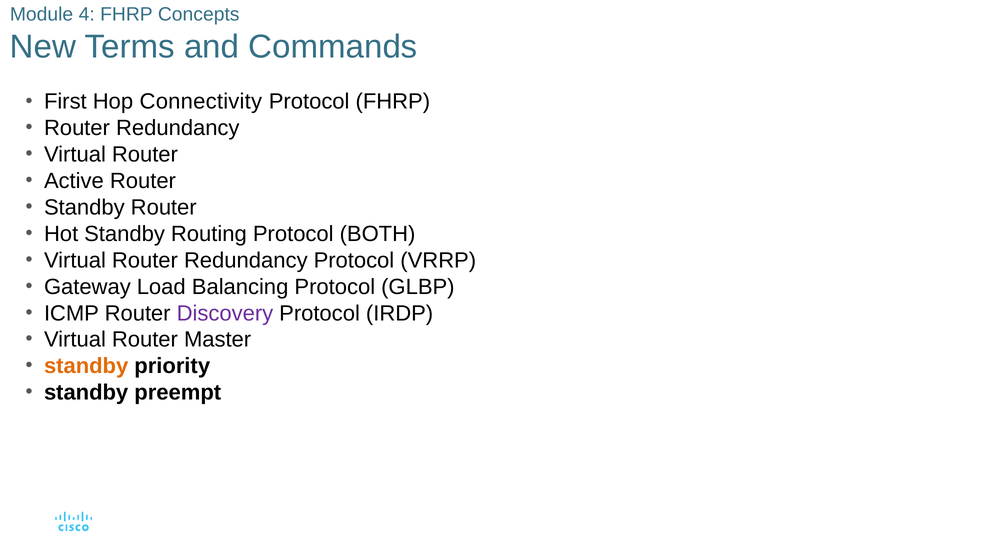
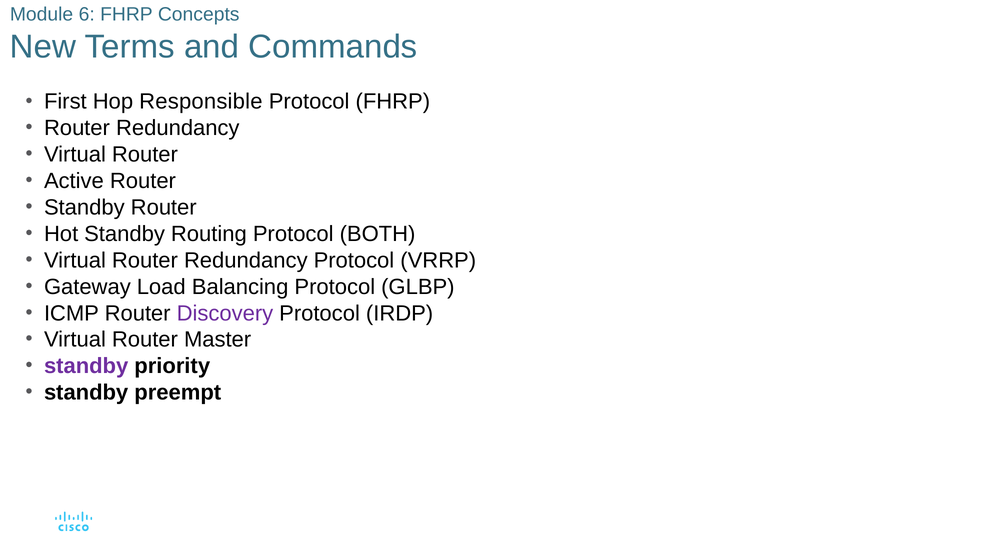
4: 4 -> 6 (87, 15)
Connectivity: Connectivity -> Responsible (201, 102)
standby colour: orange -> purple (86, 367)
